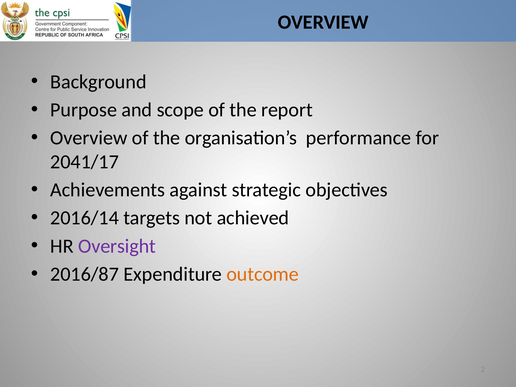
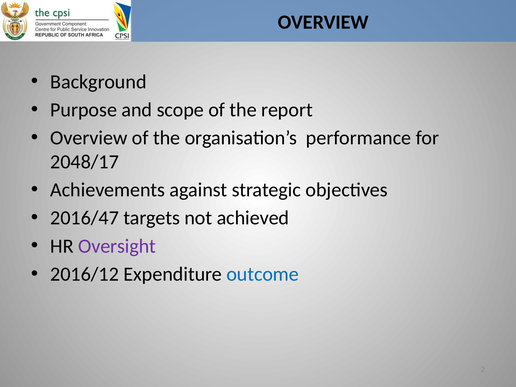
2041/17: 2041/17 -> 2048/17 (85, 162)
2016/14: 2016/14 -> 2016/47 (85, 218)
2016/87: 2016/87 -> 2016/12 (85, 274)
outcome colour: orange -> blue (263, 274)
